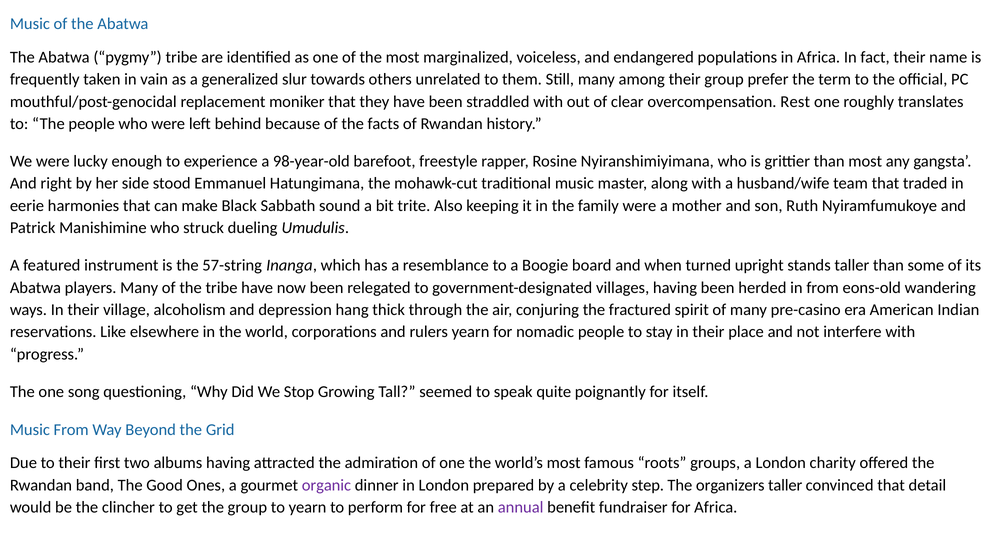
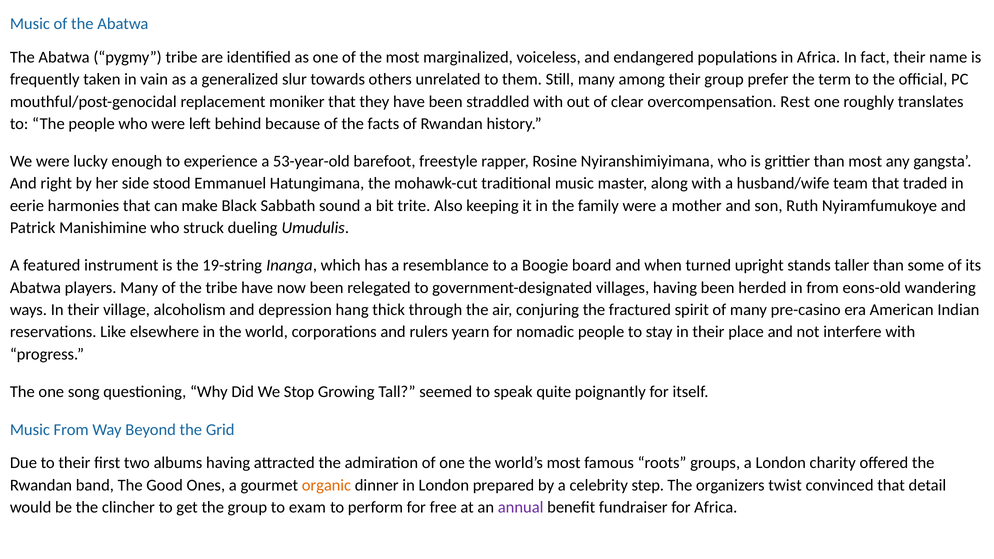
98-year-old: 98-year-old -> 53-year-old (311, 161)
57-string: 57-string -> 19-string (232, 265)
organic colour: purple -> orange (326, 485)
organizers taller: taller -> twist (785, 485)
to yearn: yearn -> exam (307, 508)
